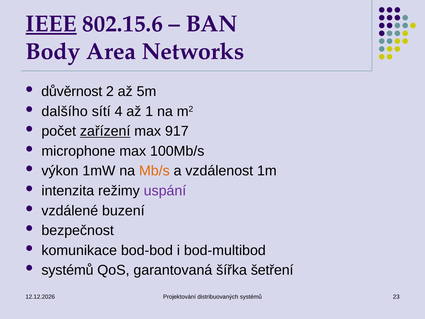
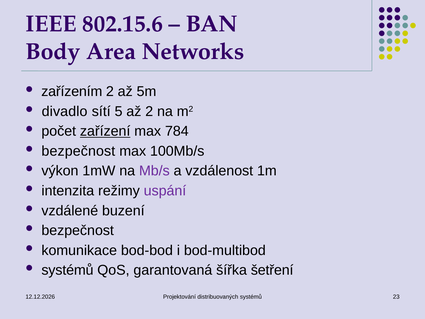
IEEE underline: present -> none (51, 24)
důvěrnost: důvěrnost -> zařízením (72, 92)
dalšího: dalšího -> divadlo (65, 111)
4: 4 -> 5 (119, 111)
až 1: 1 -> 2 (149, 111)
917: 917 -> 784 (177, 131)
microphone: microphone -> bezpečnost (78, 151)
Mb/s colour: orange -> purple (154, 171)
